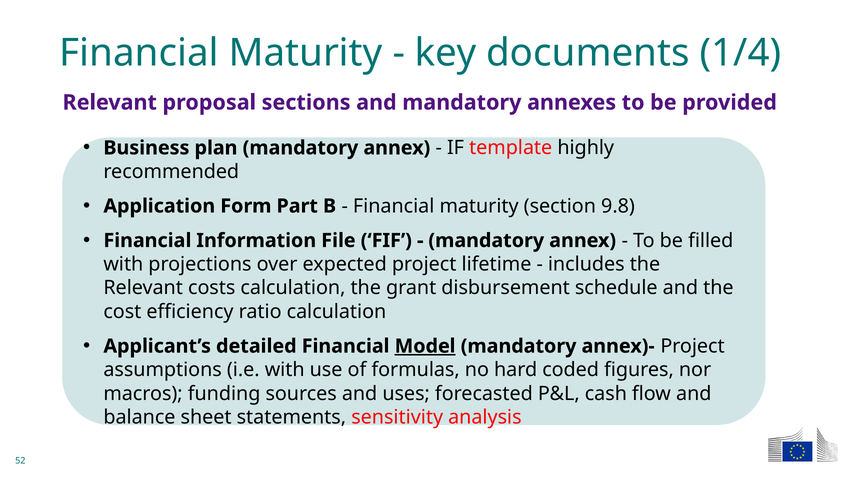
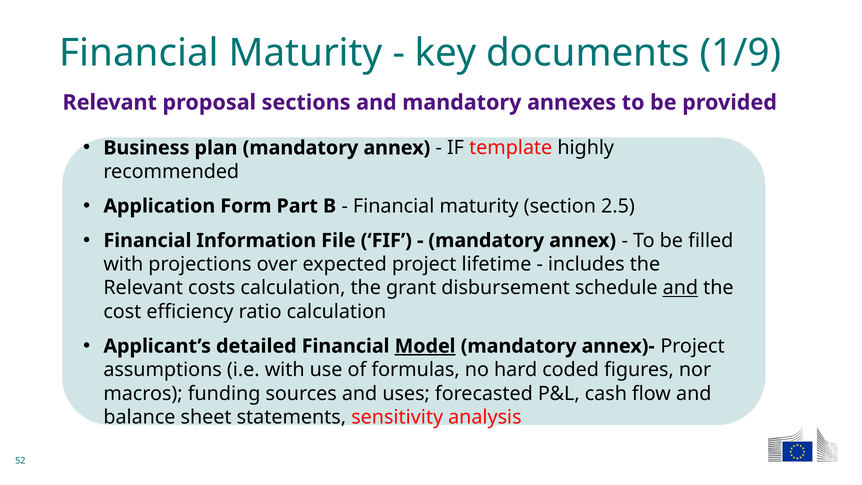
1/4: 1/4 -> 1/9 (740, 53)
9.8: 9.8 -> 2.5 (618, 206)
and underline: none -> present (680, 288)
